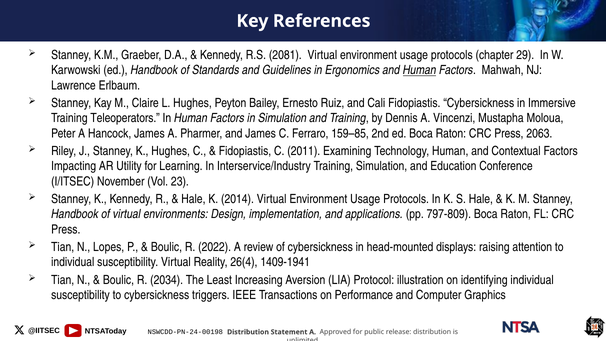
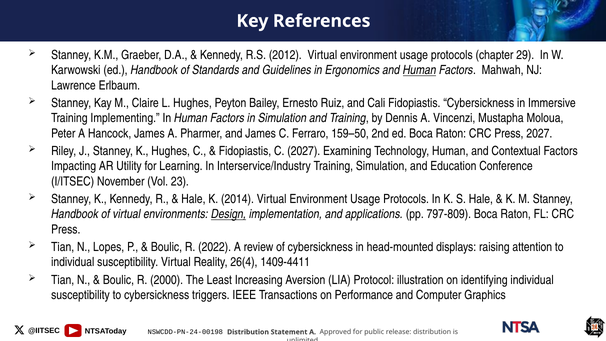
2081: 2081 -> 2012 (285, 55)
Teleoperators: Teleoperators -> Implementing (125, 118)
159–85: 159–85 -> 159–50 (350, 133)
Press 2063: 2063 -> 2027 (539, 133)
C 2011: 2011 -> 2027 (304, 151)
Design underline: none -> present (229, 214)
1409-1941: 1409-1941 -> 1409-4411 (285, 262)
2034: 2034 -> 2000 (167, 280)
